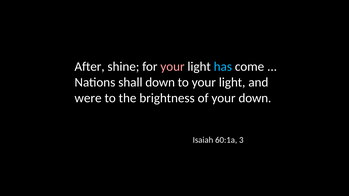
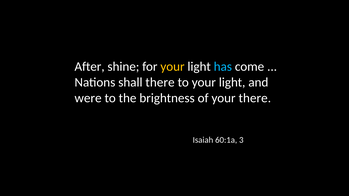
your colour: pink -> yellow (172, 67)
shall down: down -> there (160, 82)
your down: down -> there (255, 98)
